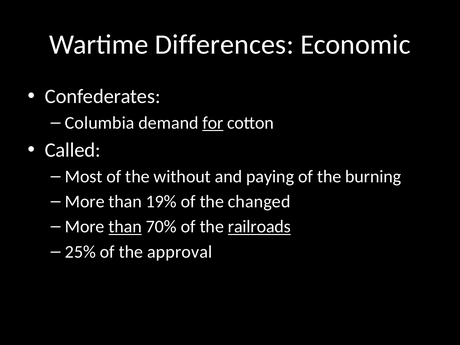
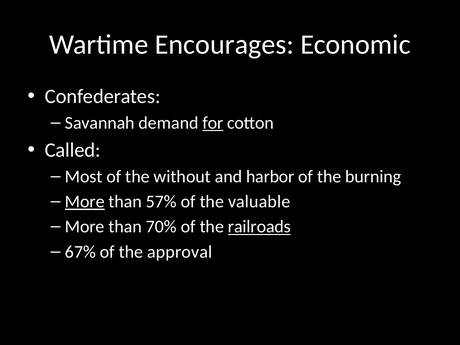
Differences: Differences -> Encourages (224, 45)
Columbia: Columbia -> Savannah (100, 123)
paying: paying -> harbor (270, 177)
More underline: none -> present (85, 202)
19%: 19% -> 57% (161, 202)
changed: changed -> valuable (259, 202)
than underline: present -> none (125, 227)
25%: 25% -> 67% (80, 252)
